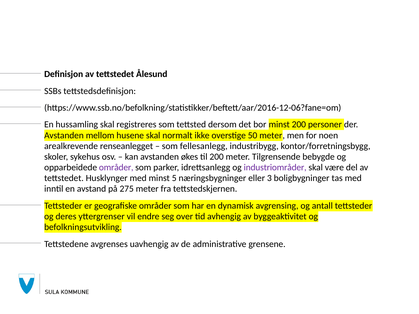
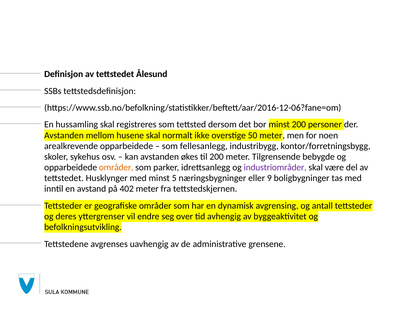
arealkrevende renseanlegget: renseanlegget -> opparbeidede (127, 146)
områder colour: purple -> orange (116, 168)
3: 3 -> 9 (269, 178)
275: 275 -> 402 (127, 189)
